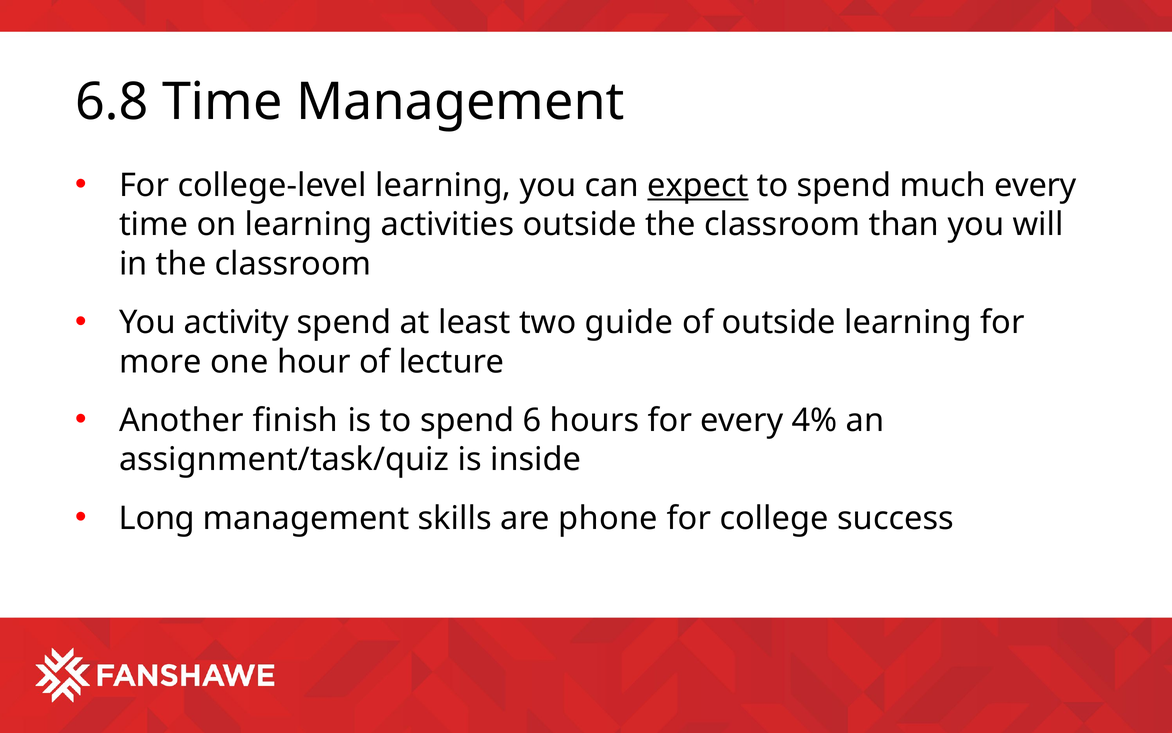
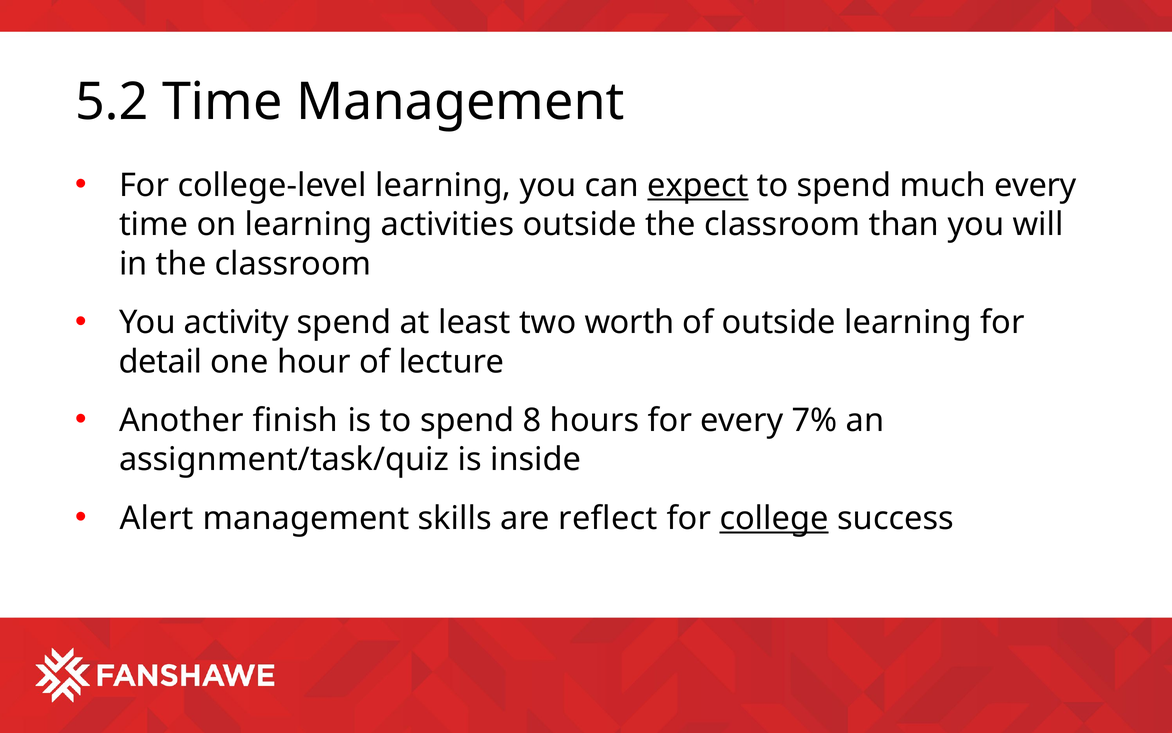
6.8: 6.8 -> 5.2 (112, 102)
guide: guide -> worth (629, 322)
more: more -> detail (161, 362)
6: 6 -> 8 (532, 420)
4%: 4% -> 7% (815, 420)
Long: Long -> Alert (157, 518)
phone: phone -> reflect (608, 518)
college underline: none -> present (774, 518)
